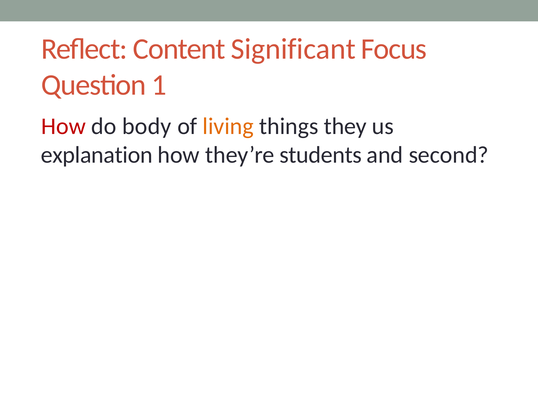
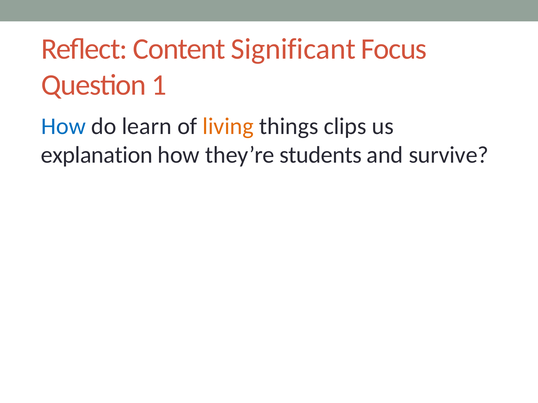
How colour: red -> blue (64, 126)
body: body -> learn (147, 126)
they: they -> clips (345, 126)
second: second -> survive (449, 155)
